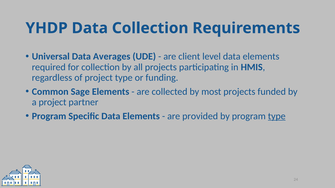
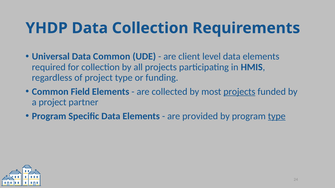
Data Averages: Averages -> Common (112, 57)
Sage: Sage -> Field (80, 92)
projects underline: none -> present (239, 92)
